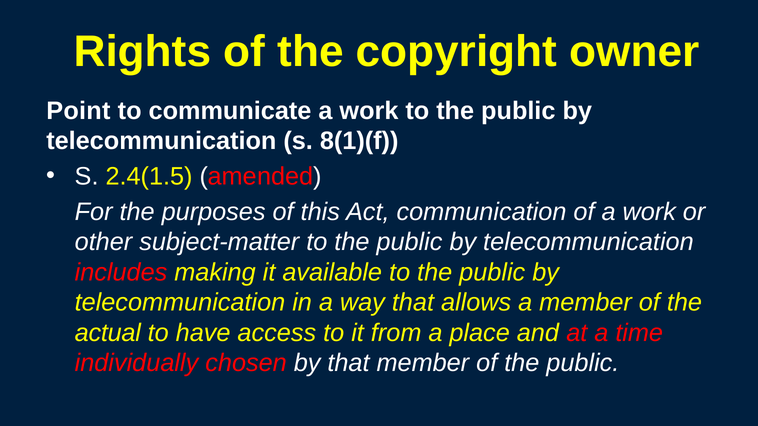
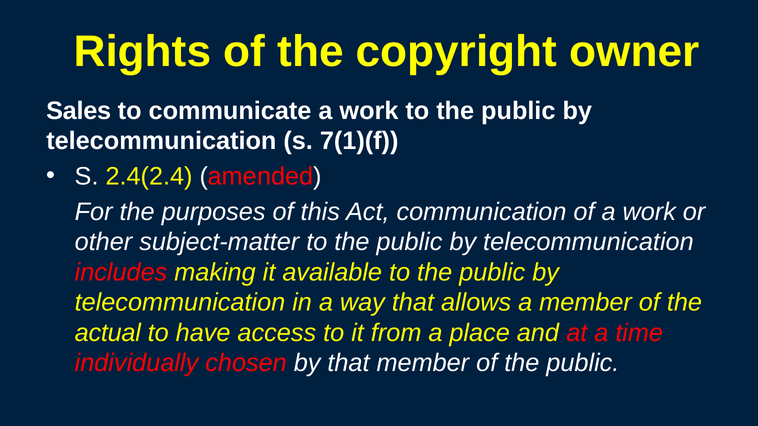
Point: Point -> Sales (79, 111)
8(1)(f: 8(1)(f -> 7(1)(f (359, 141)
2.4(1.5: 2.4(1.5 -> 2.4(2.4 (149, 177)
